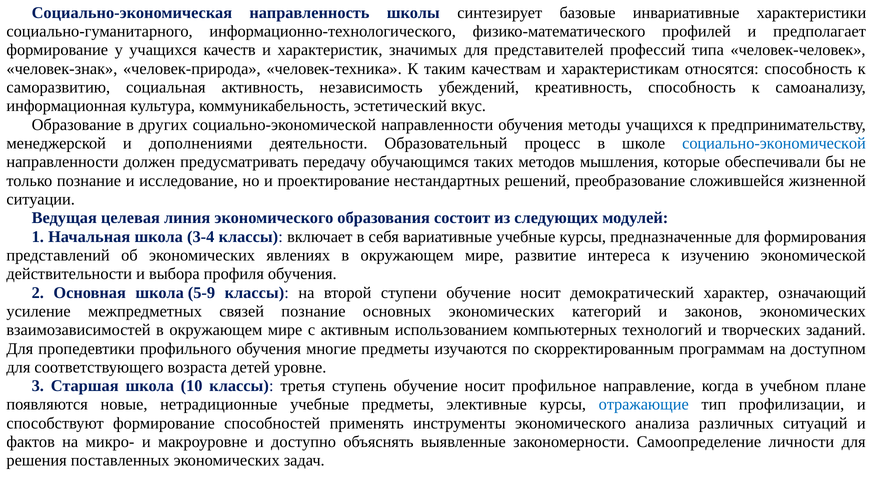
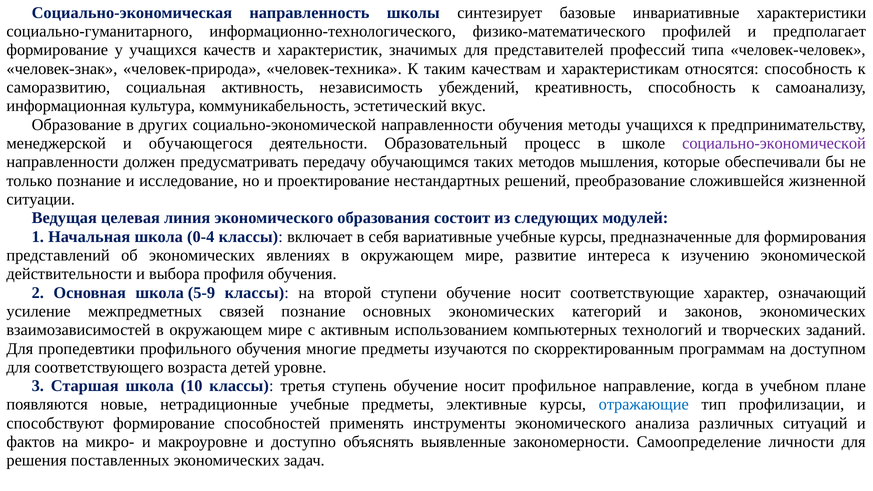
дополнениями: дополнениями -> обучающегося (201, 143)
социально-экономической colour: blue -> purple (774, 143)
3-4: 3-4 -> 0-4 (201, 237)
демократический: демократический -> соответствующие (632, 293)
